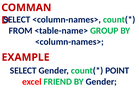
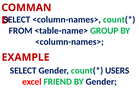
POINT: POINT -> USERS (117, 71)
